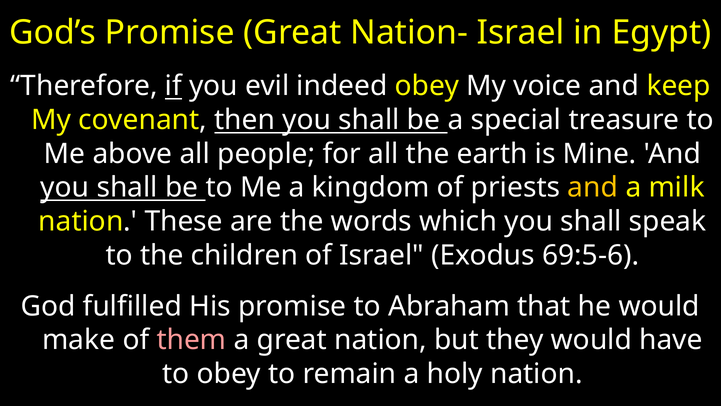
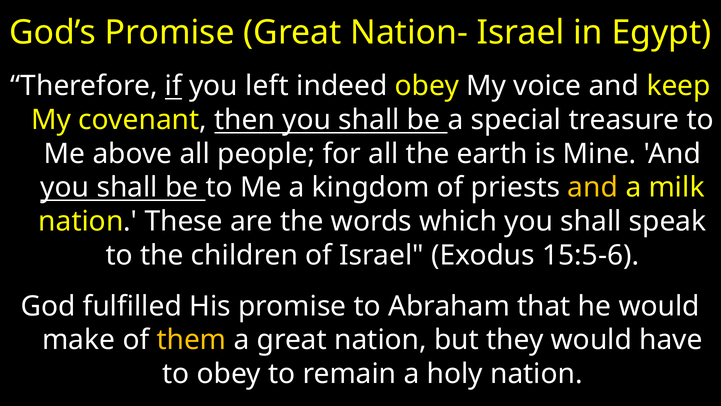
evil: evil -> left (267, 86)
69:5-6: 69:5-6 -> 15:5-6 (591, 255)
them colour: pink -> yellow (191, 340)
